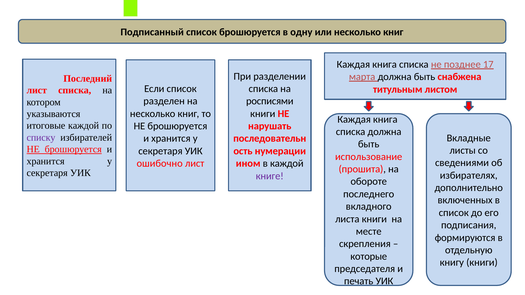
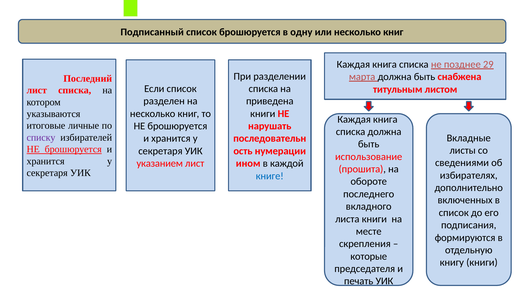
17: 17 -> 29 (488, 64)
росписями: росписями -> приведена (270, 101)
итоговые каждой: каждой -> личные (84, 126)
ошибочно: ошибочно -> указанием (160, 164)
книге colour: purple -> blue (270, 176)
